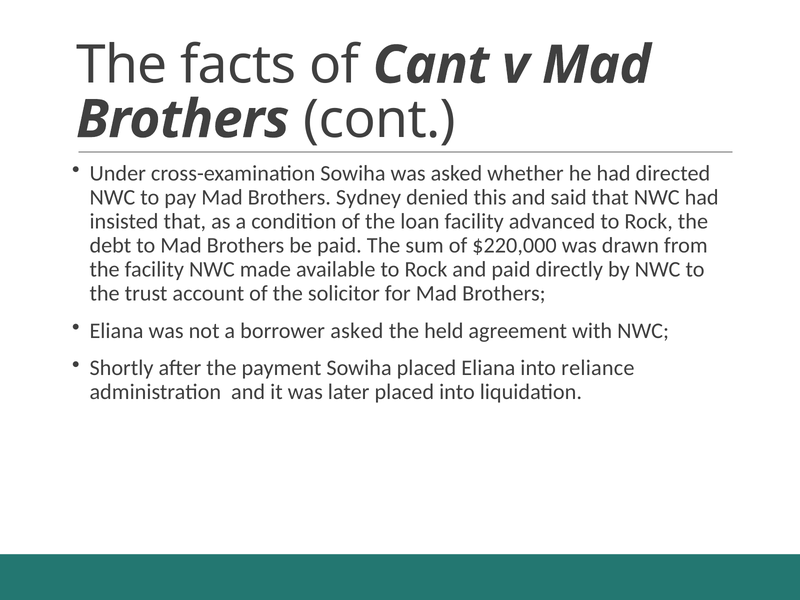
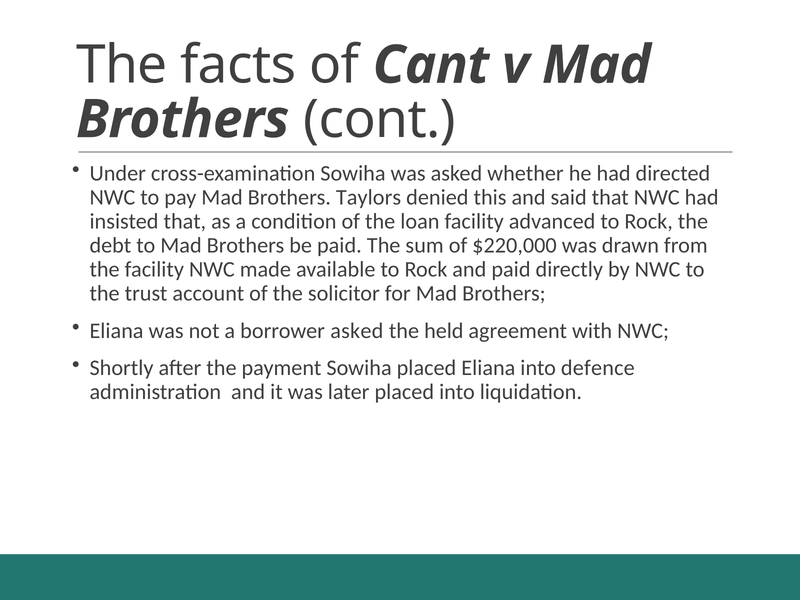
Sydney: Sydney -> Taylors (369, 197)
reliance: reliance -> defence (598, 368)
